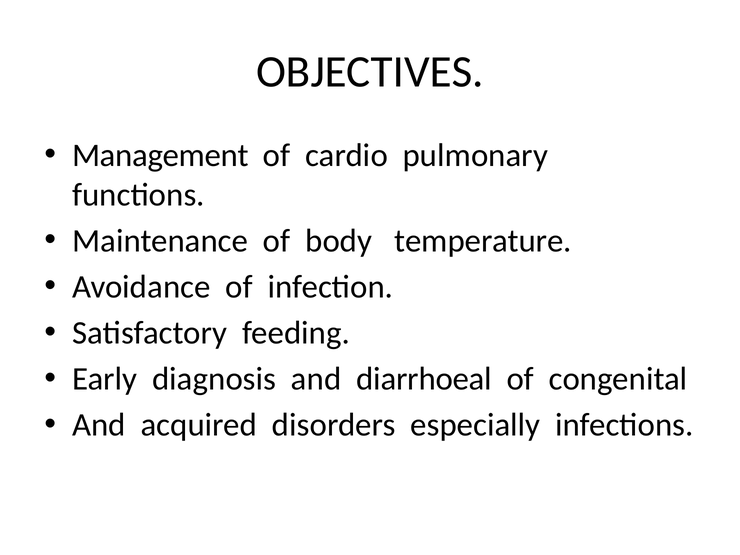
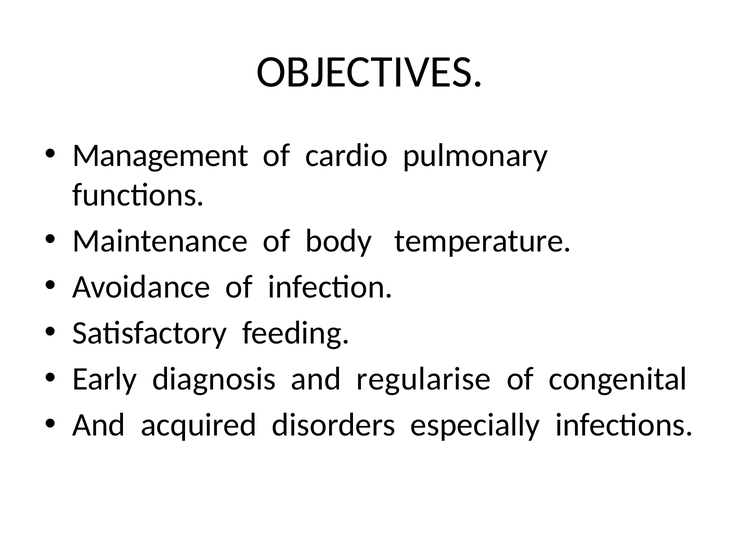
diarrhoeal: diarrhoeal -> regularise (424, 379)
